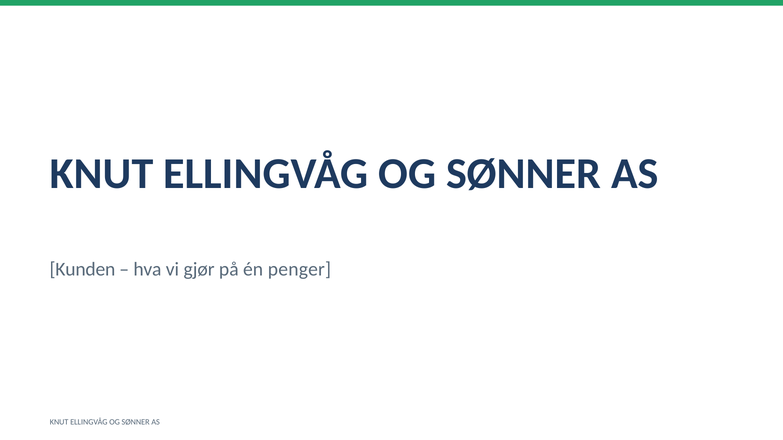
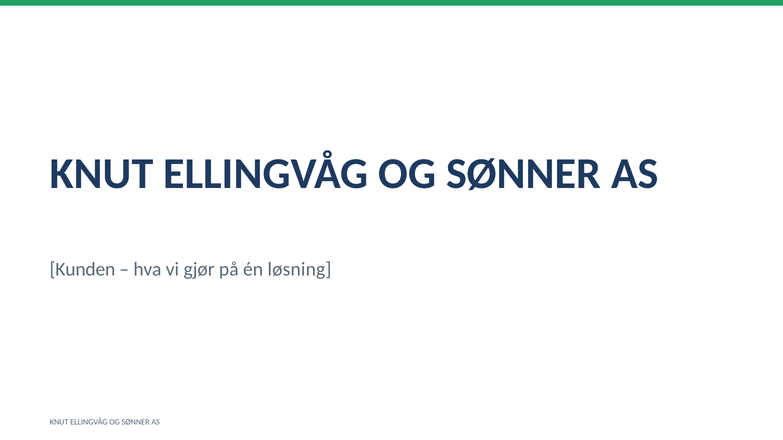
penger: penger -> løsning (299, 270)
